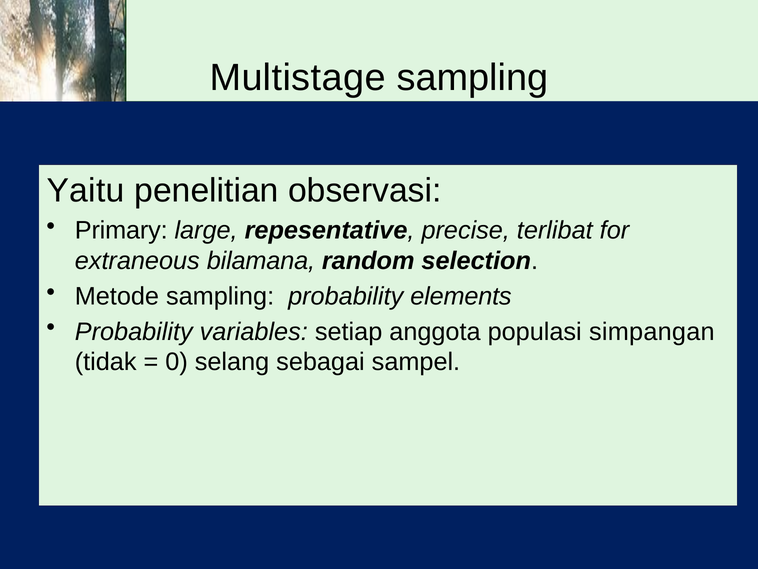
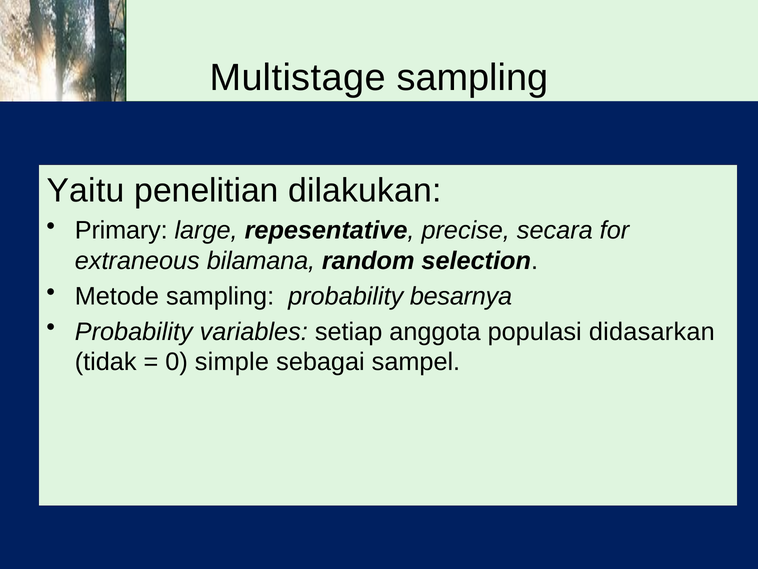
observasi: observasi -> dilakukan (365, 191)
terlibat: terlibat -> secara (555, 230)
elements: elements -> besarnya (461, 296)
simpangan: simpangan -> didasarkan (652, 331)
selang: selang -> simple (232, 362)
